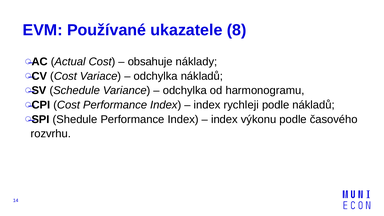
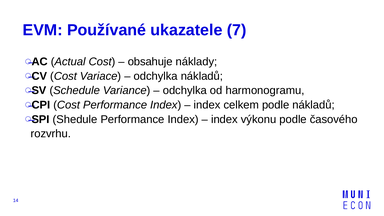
8: 8 -> 7 (237, 30)
rychleji: rychleji -> celkem (241, 105)
